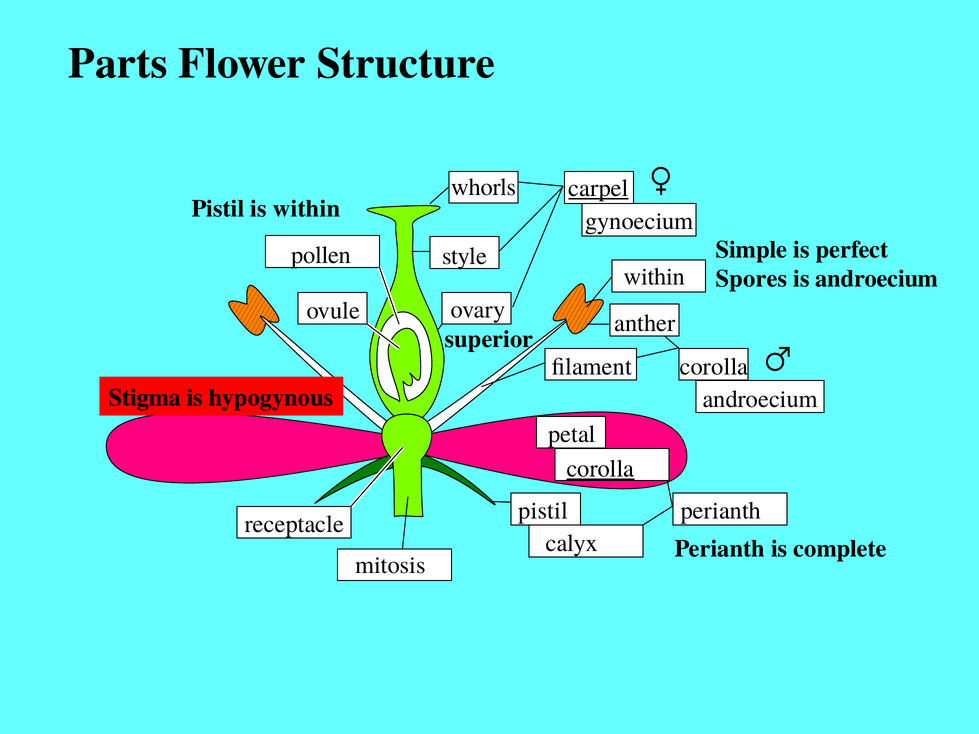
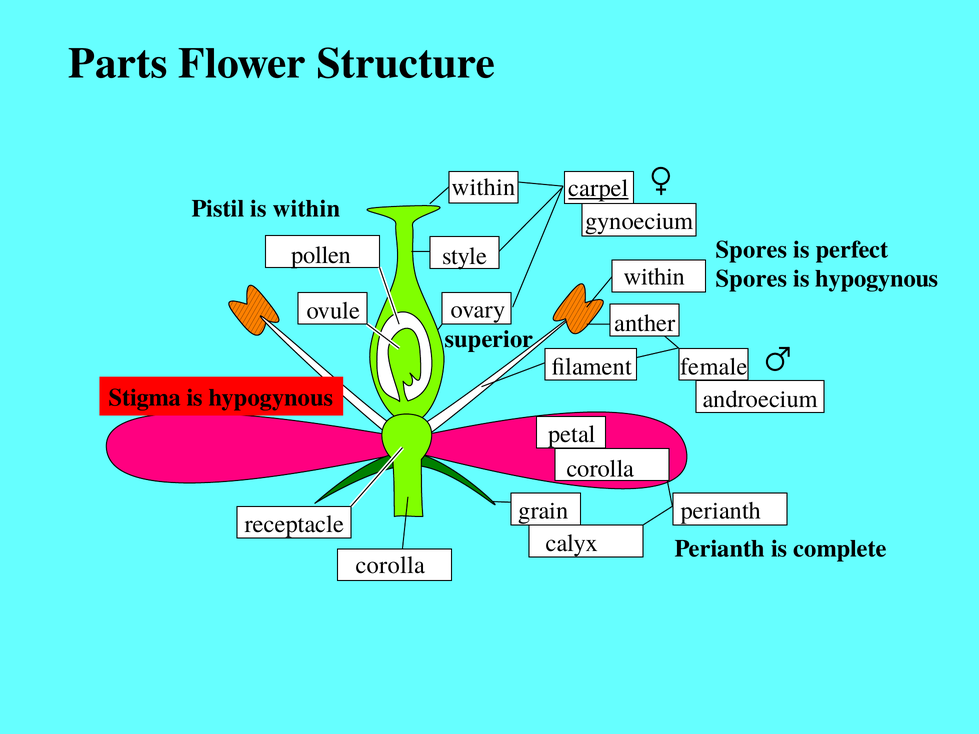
whorls: whorls -> within (484, 187)
Simple: Simple -> Spores (751, 250)
androecium: androecium -> hypogynous (877, 279)
filament corolla: corolla -> female (714, 367)
corolla underline: present -> none (600, 469)
pistil: pistil -> grain (543, 511)
mitosis: mitosis -> corolla (390, 565)
